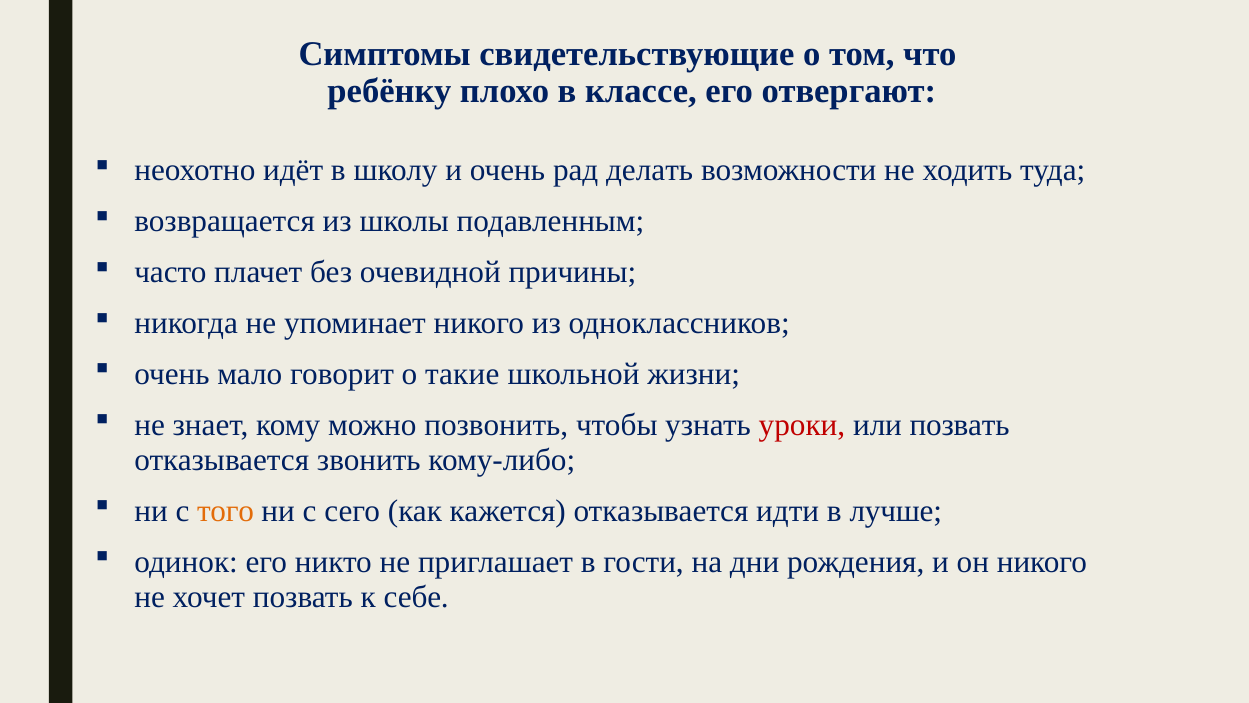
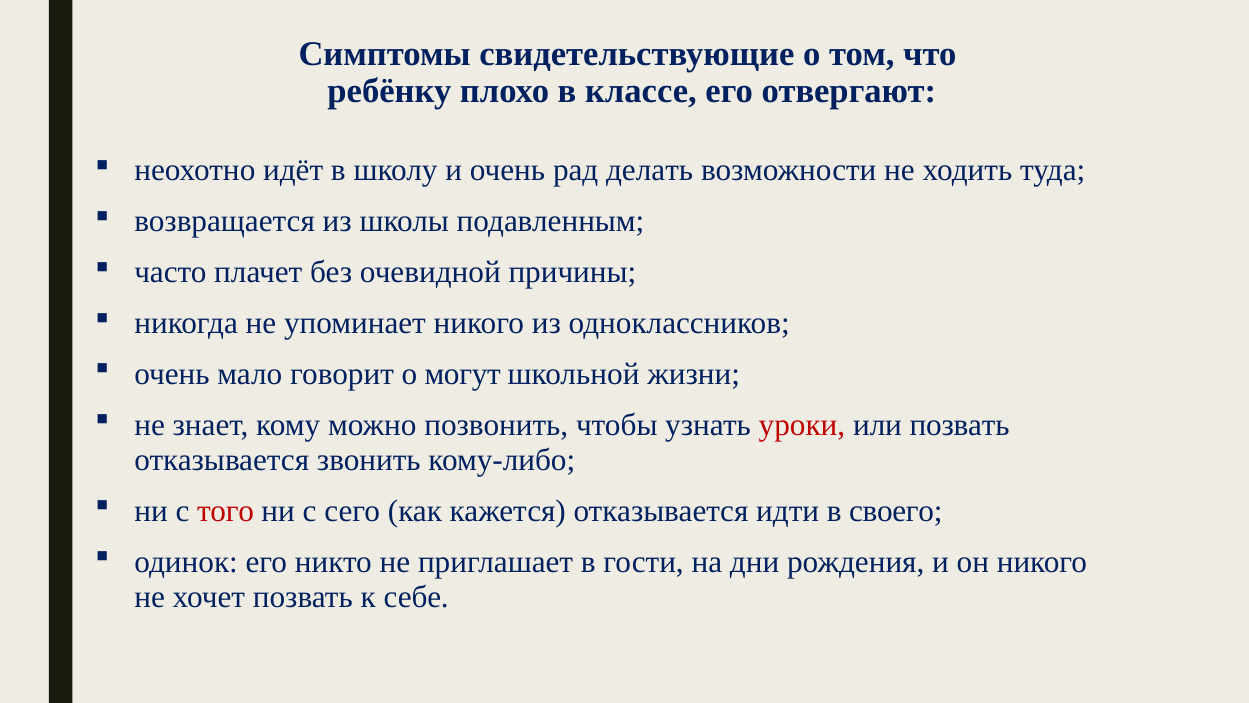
такие: такие -> могут (463, 374)
того colour: orange -> red (226, 511)
лучше: лучше -> своего (896, 511)
